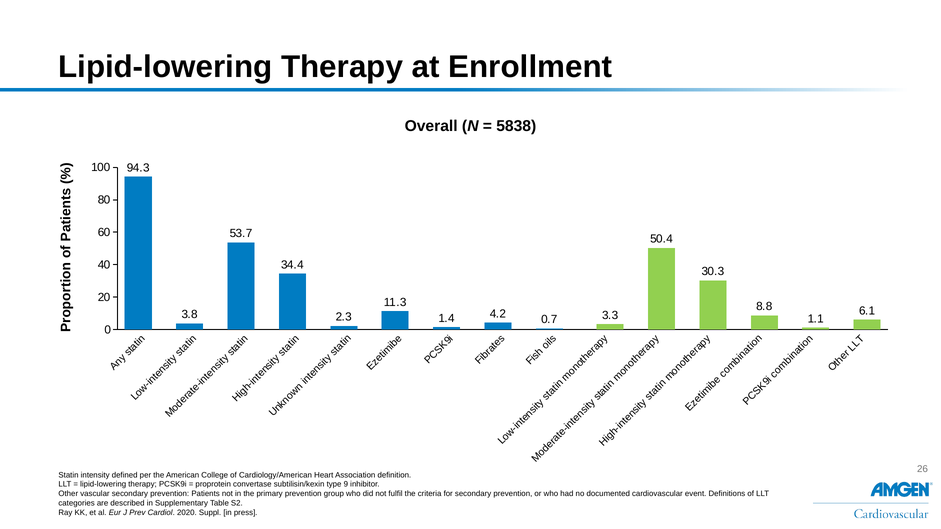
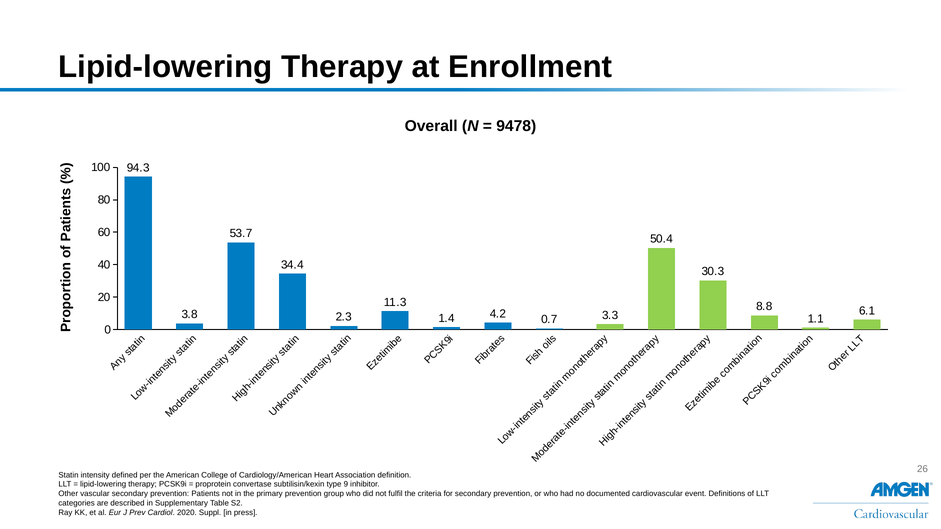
5838: 5838 -> 9478 (516, 126)
